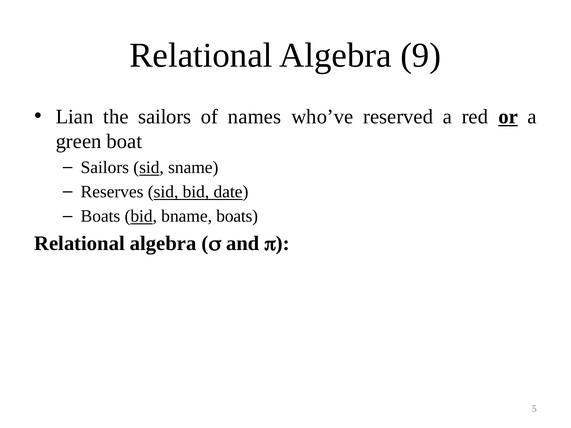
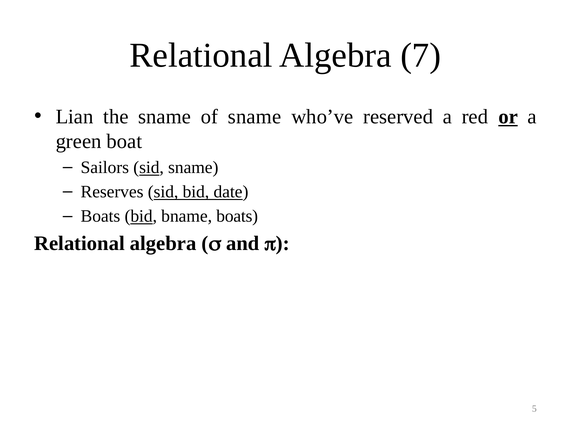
9: 9 -> 7 (421, 55)
the sailors: sailors -> sname (165, 117)
of names: names -> sname (255, 117)
